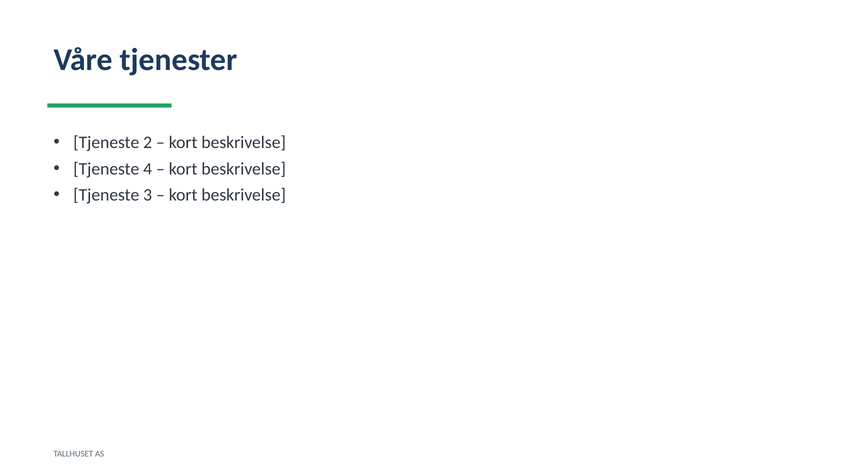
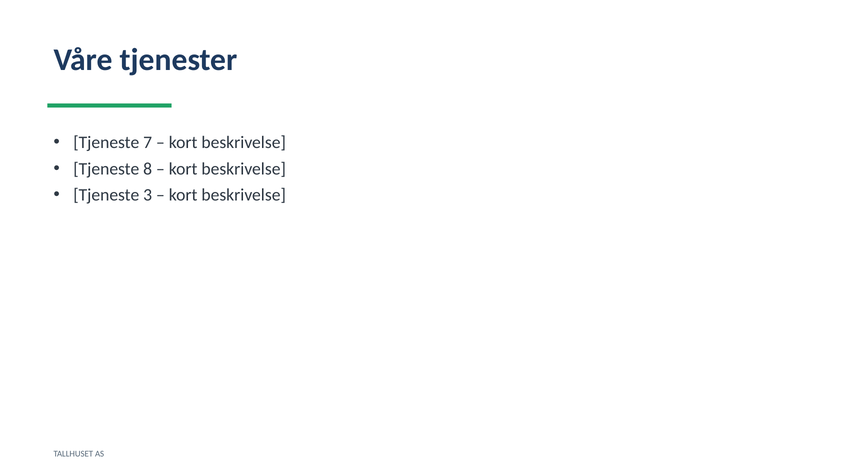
2: 2 -> 7 (148, 143)
4: 4 -> 8 (148, 169)
